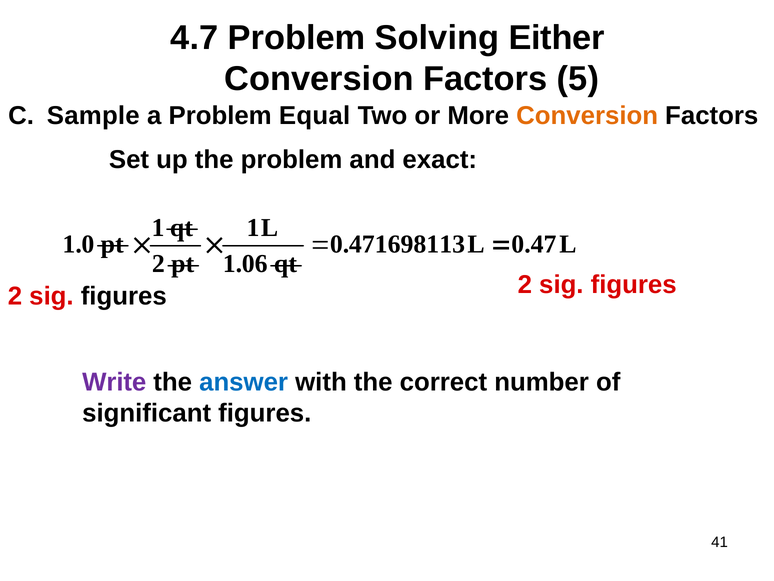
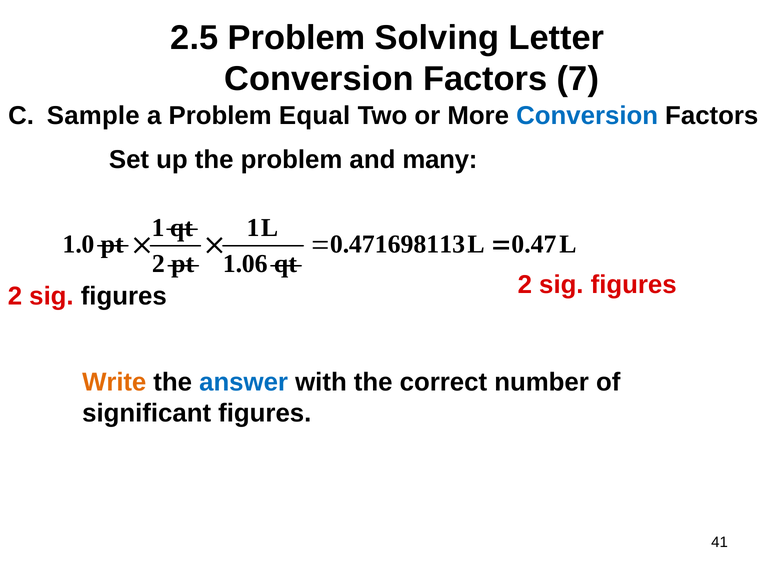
4.7: 4.7 -> 2.5 (194, 38)
Either: Either -> Letter (556, 38)
5: 5 -> 7 (578, 79)
Conversion colour: orange -> blue (587, 115)
exact: exact -> many (440, 160)
Write colour: purple -> orange (114, 382)
